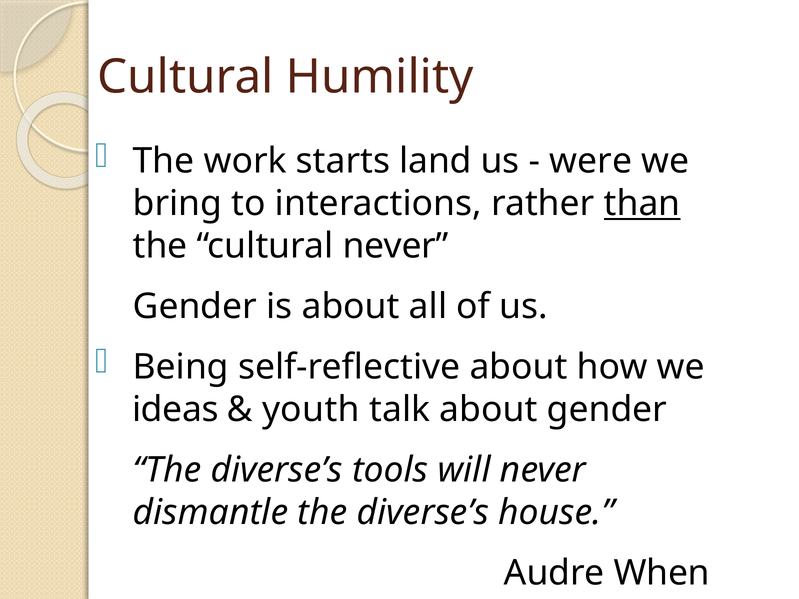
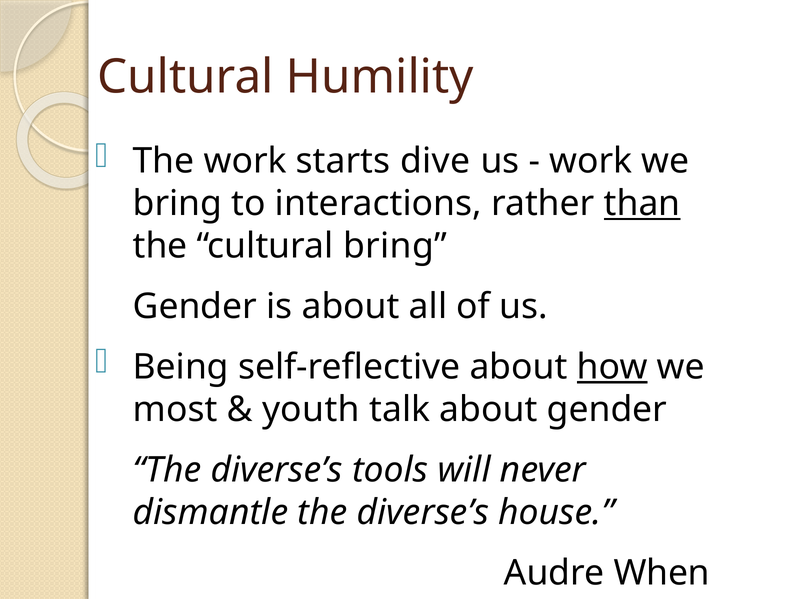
land: land -> dive (435, 161)
were: were -> work (591, 161)
cultural never: never -> bring (395, 246)
how underline: none -> present (612, 367)
ideas: ideas -> most (175, 410)
